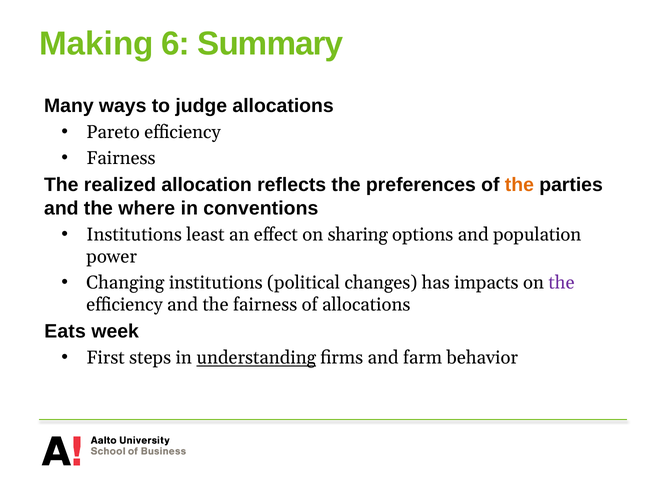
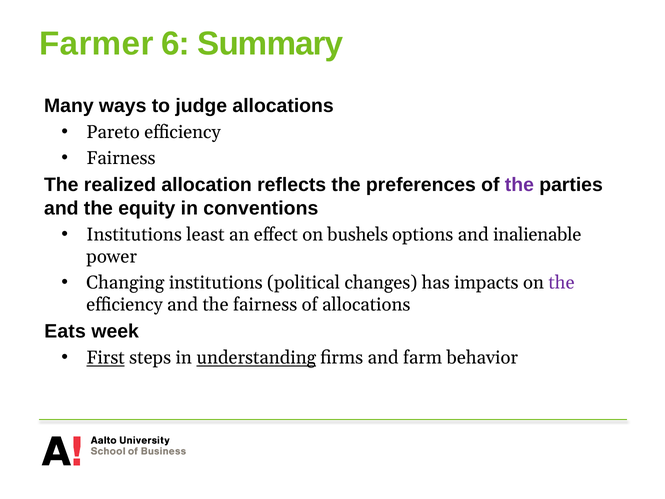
Making: Making -> Farmer (96, 44)
the colour: orange -> purple (519, 185)
where: where -> equity (147, 208)
sharing: sharing -> bushels (358, 234)
population: population -> inalienable (537, 234)
First underline: none -> present (106, 358)
